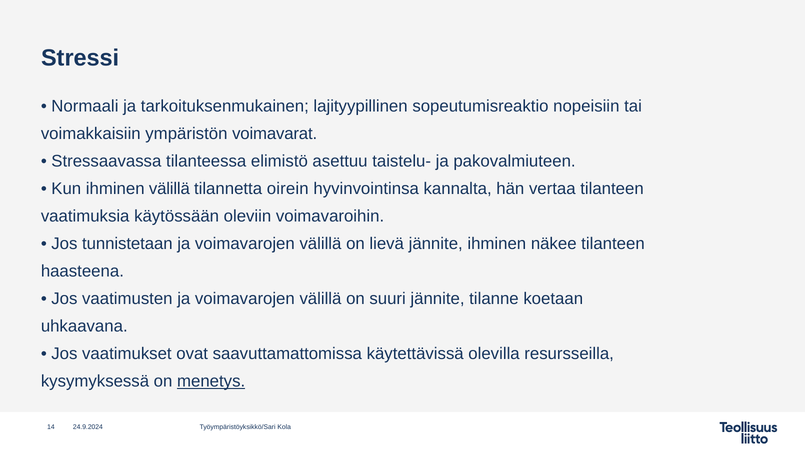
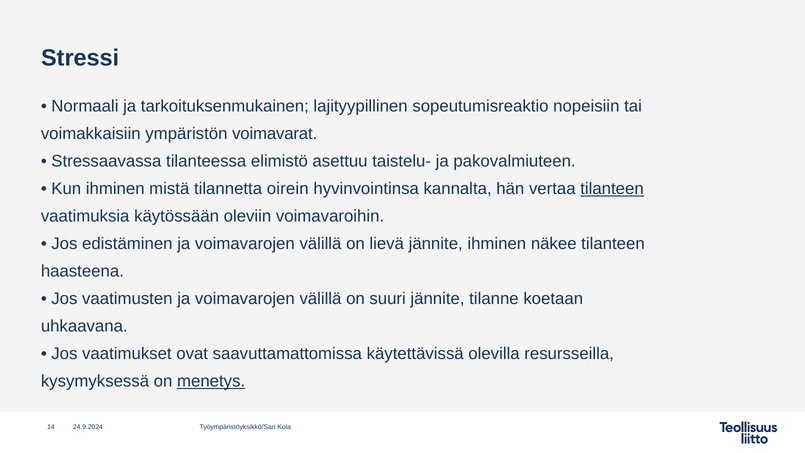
ihminen välillä: välillä -> mistä (169, 189)
tilanteen underline: none -> present (612, 189)
tunnistetaan: tunnistetaan -> edistäminen (127, 244)
